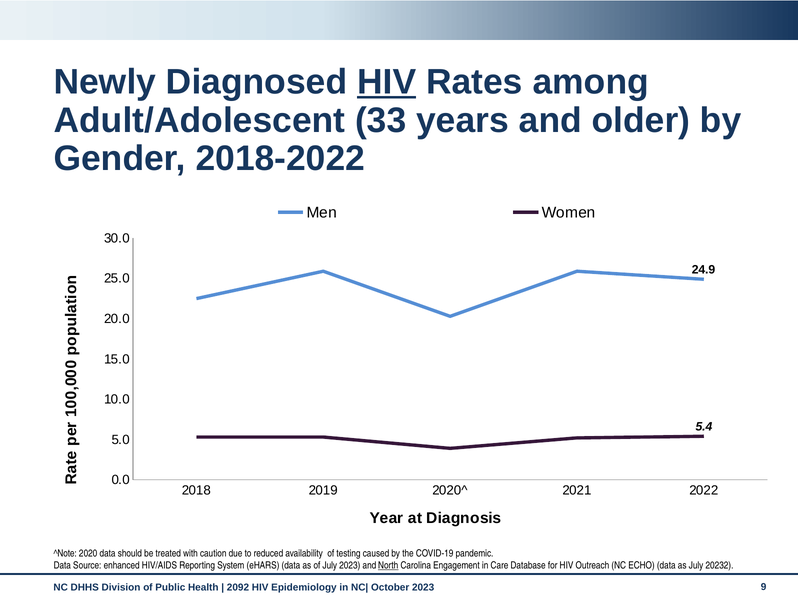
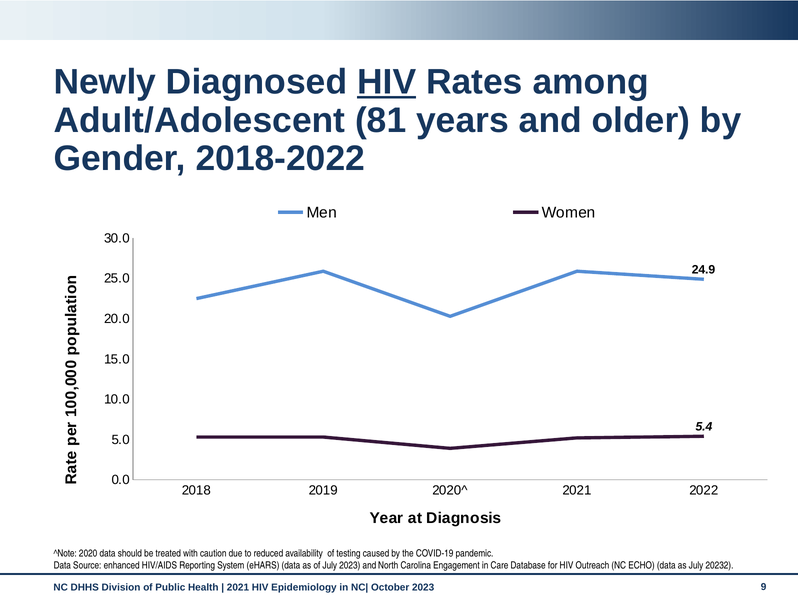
33: 33 -> 81 (381, 120)
North underline: present -> none (388, 565)
2092: 2092 -> 2021 (238, 587)
